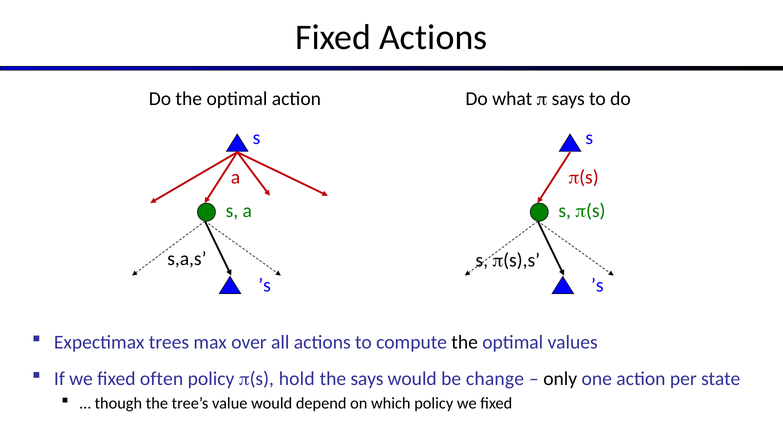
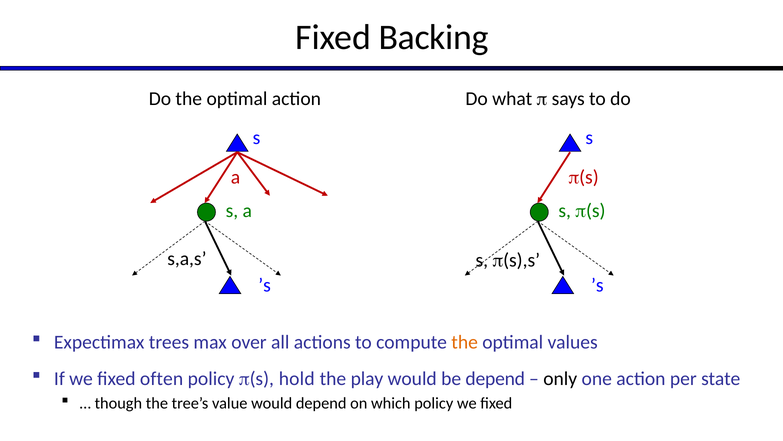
Fixed Actions: Actions -> Backing (434, 38)
the colour: black -> orange (465, 342)
the says: says -> play (367, 379)
be change: change -> depend (495, 379)
